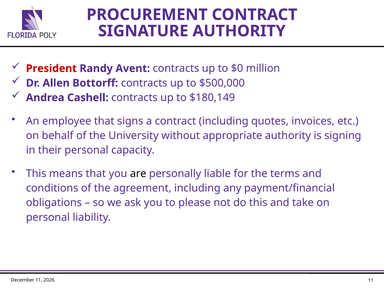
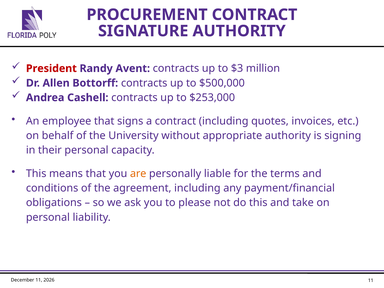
$0: $0 -> $3 (237, 68)
$180,149: $180,149 -> $253,000 (212, 98)
are colour: black -> orange (138, 174)
